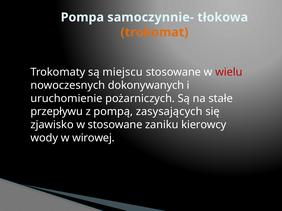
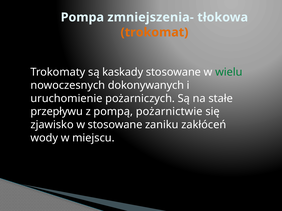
samoczynnie-: samoczynnie- -> zmniejszenia- (151, 17)
miejscu: miejscu -> kaskady (123, 72)
wielu colour: red -> green (229, 72)
zasysających: zasysających -> pożarnictwie (169, 112)
kierowcy: kierowcy -> zakłóceń (204, 125)
wirowej: wirowej -> miejscu (93, 138)
